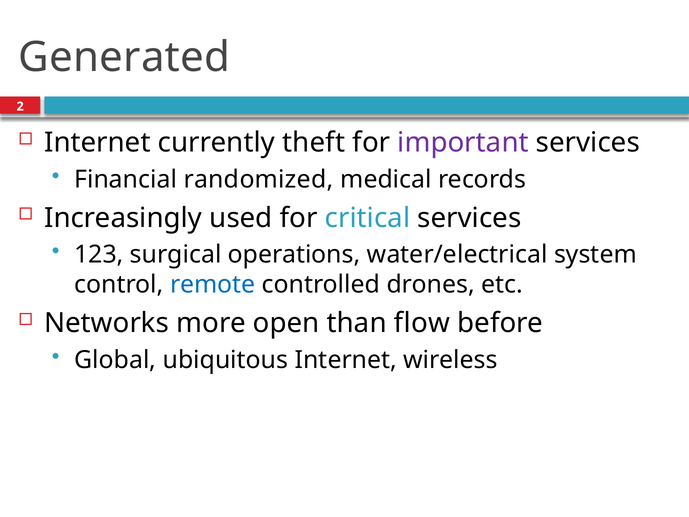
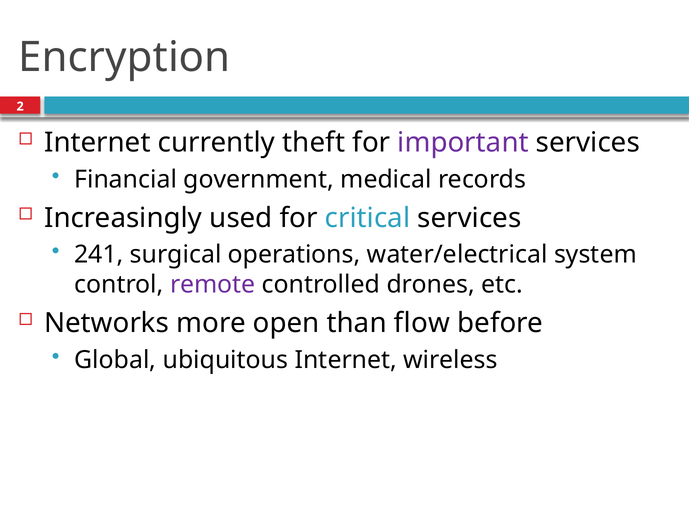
Generated: Generated -> Encryption (124, 57)
randomized: randomized -> government (259, 179)
123: 123 -> 241 (99, 255)
remote colour: blue -> purple (213, 284)
